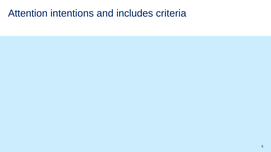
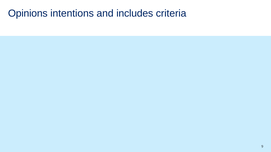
Attention: Attention -> Opinions (28, 13)
